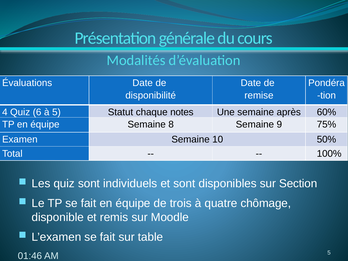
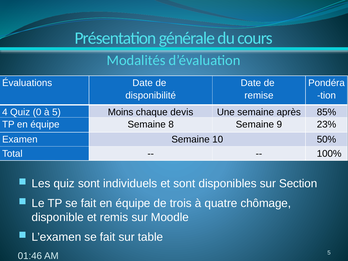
6: 6 -> 0 (37, 112)
Statut: Statut -> Moins (121, 112)
notes: notes -> devis (182, 112)
60%: 60% -> 85% (327, 112)
75%: 75% -> 23% (327, 125)
